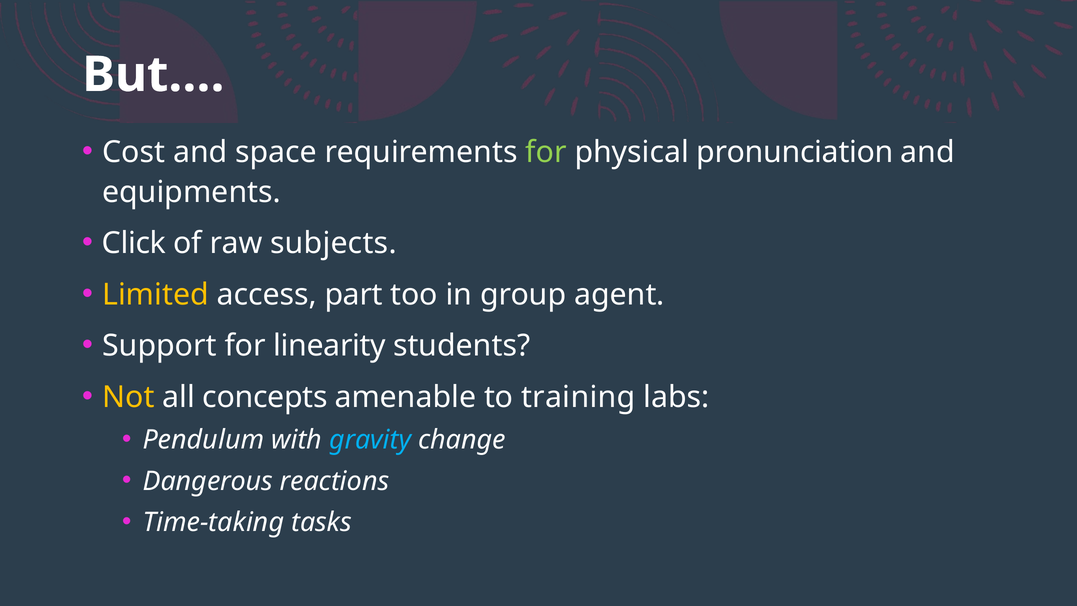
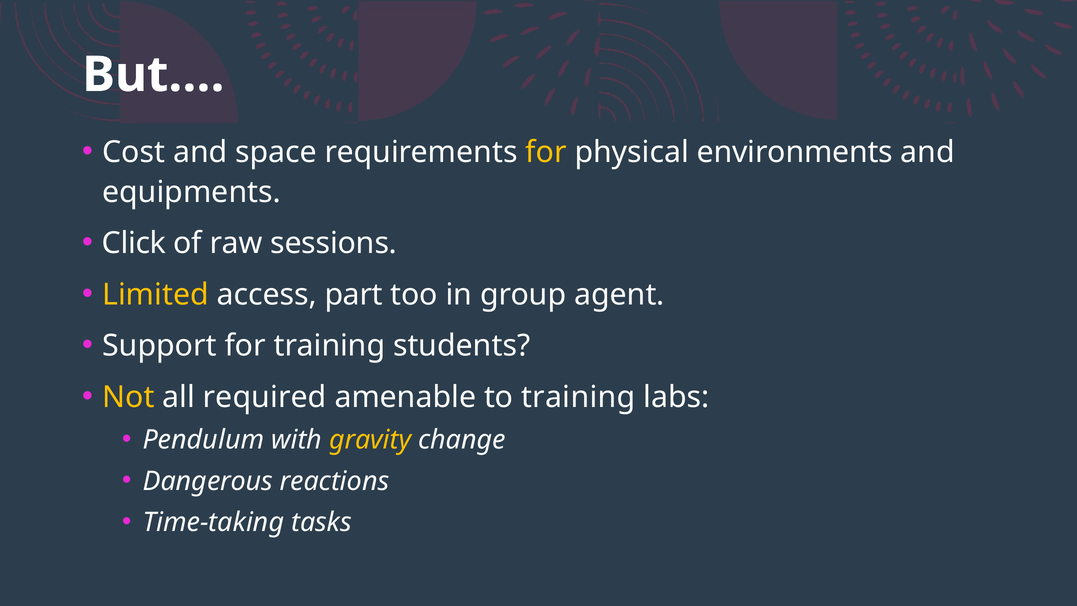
for colour: light green -> yellow (546, 152)
pronunciation: pronunciation -> environments (795, 152)
subjects: subjects -> sessions (334, 243)
for linearity: linearity -> training (329, 346)
concepts: concepts -> required (265, 397)
gravity colour: light blue -> yellow (370, 440)
